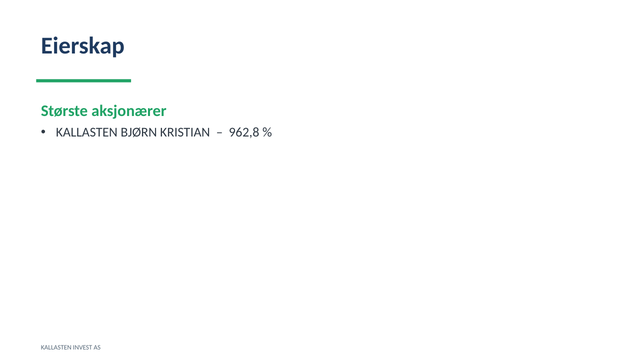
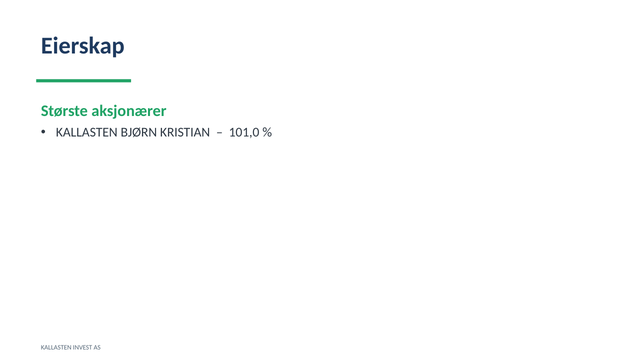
962,8: 962,8 -> 101,0 (244, 132)
